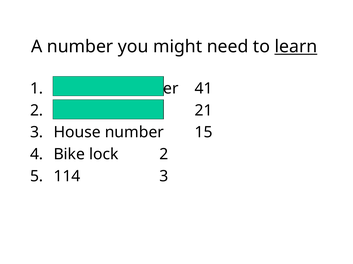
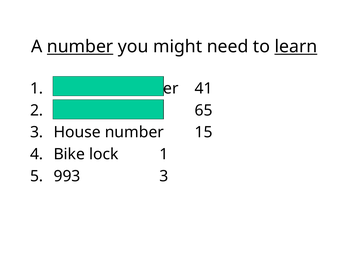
number underline: none -> present (80, 47)
21: 21 -> 65 (204, 111)
lock 2: 2 -> 1 (164, 155)
114: 114 -> 993 (67, 177)
